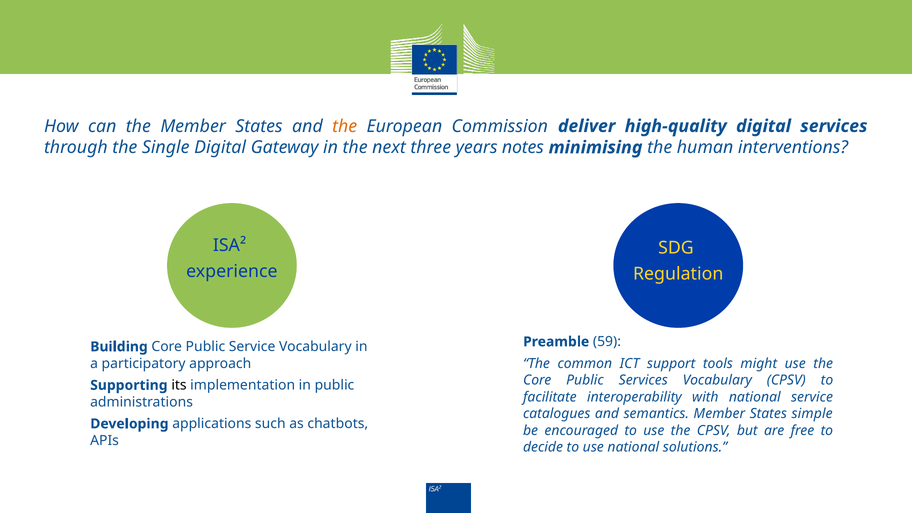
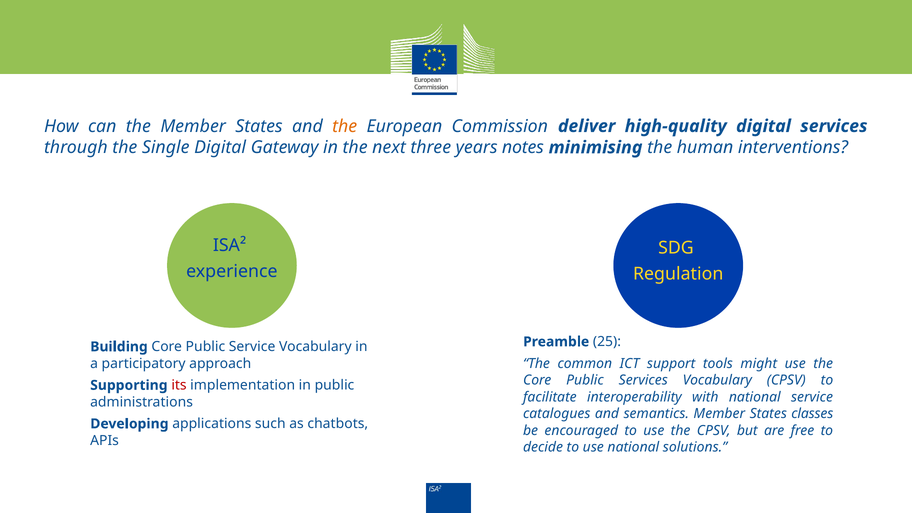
59: 59 -> 25 (607, 342)
its colour: black -> red (179, 385)
simple: simple -> classes (812, 414)
